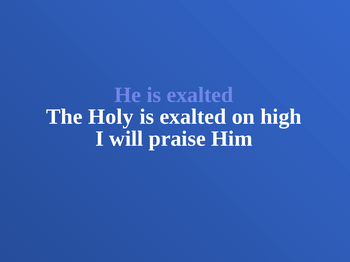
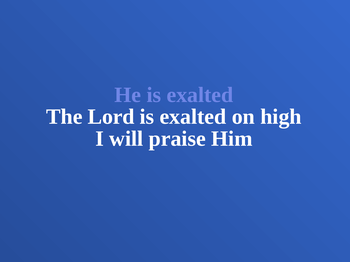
Holy: Holy -> Lord (111, 117)
